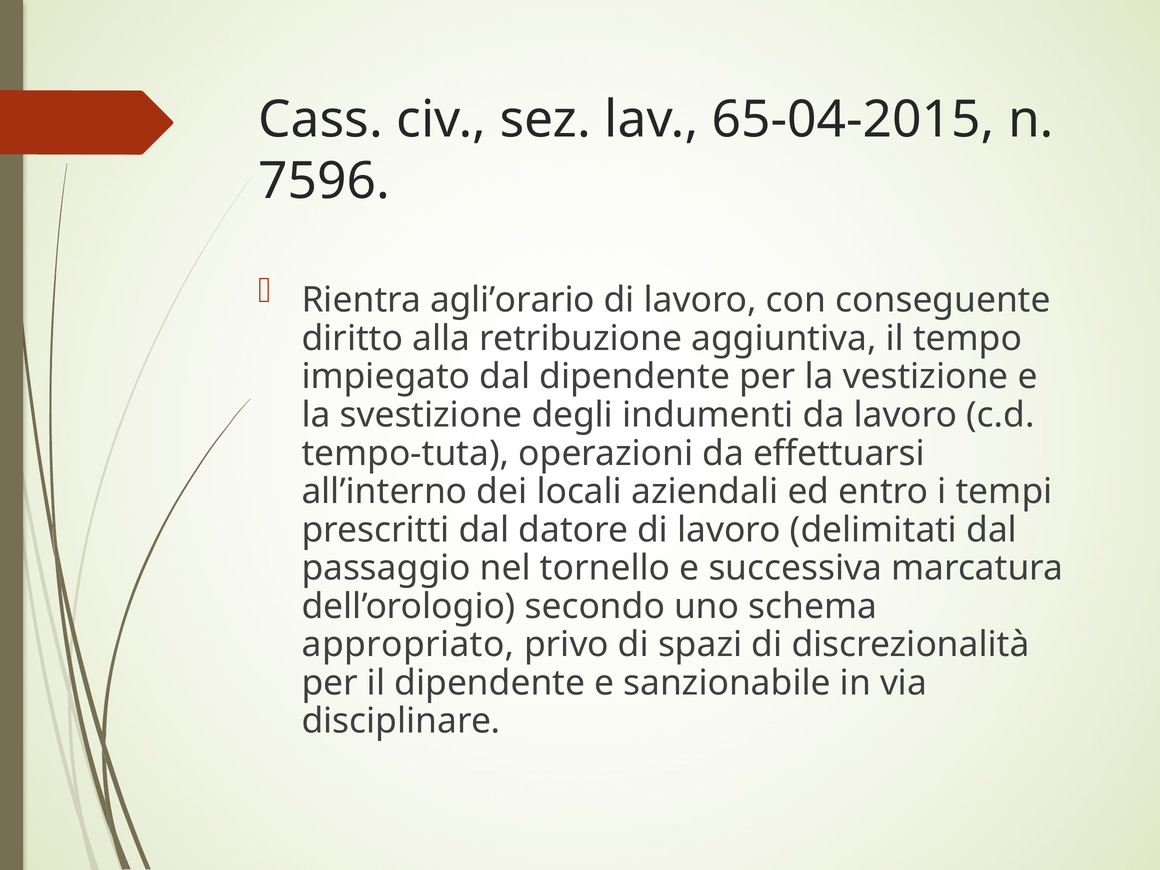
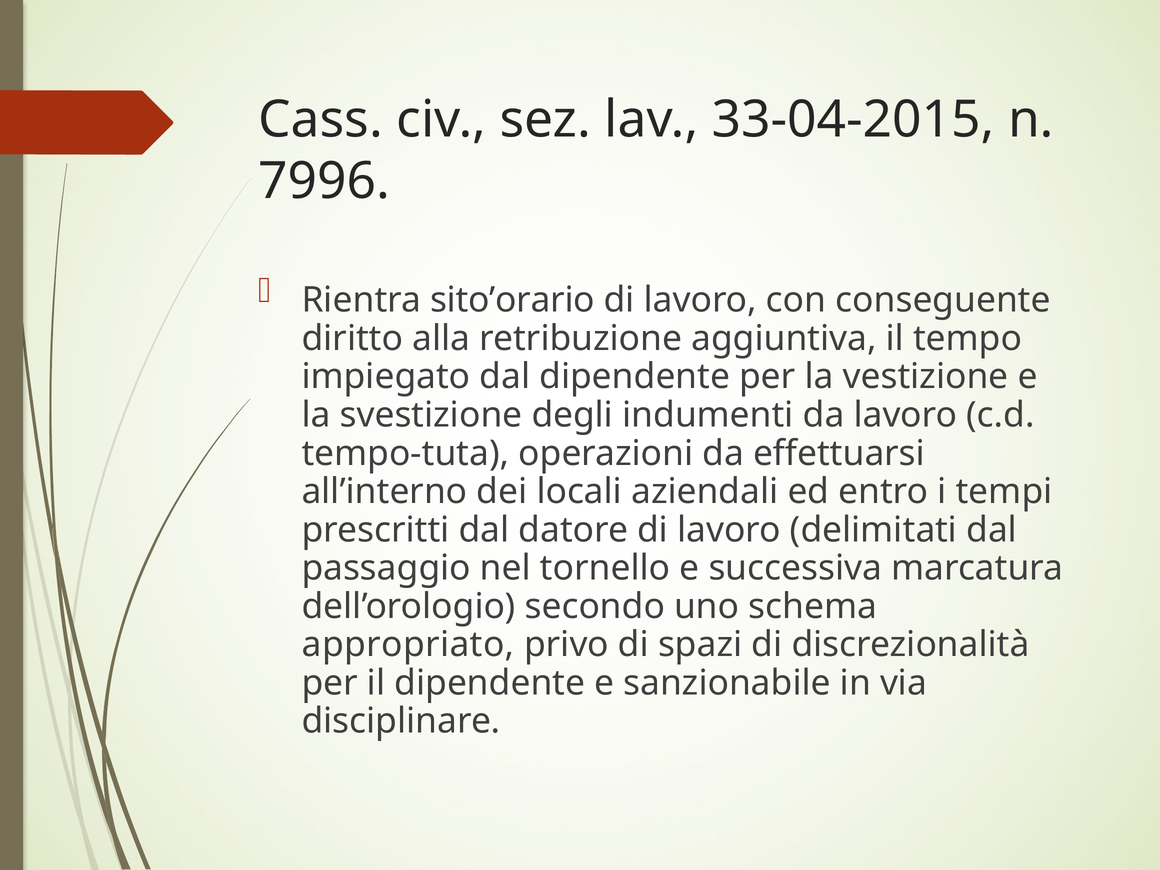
65-04-2015: 65-04-2015 -> 33-04-2015 (853, 119)
7596: 7596 -> 7996 (324, 181)
agli’orario: agli’orario -> sito’orario (513, 300)
